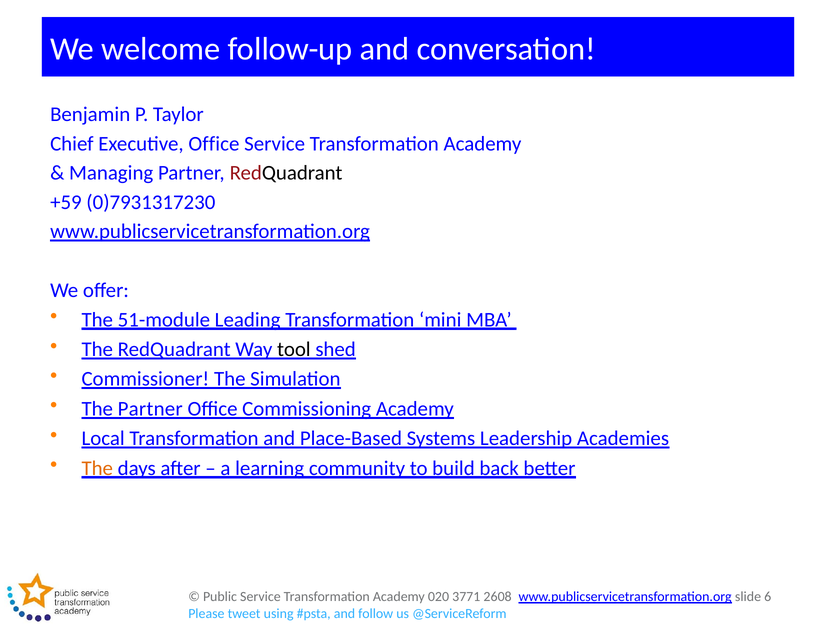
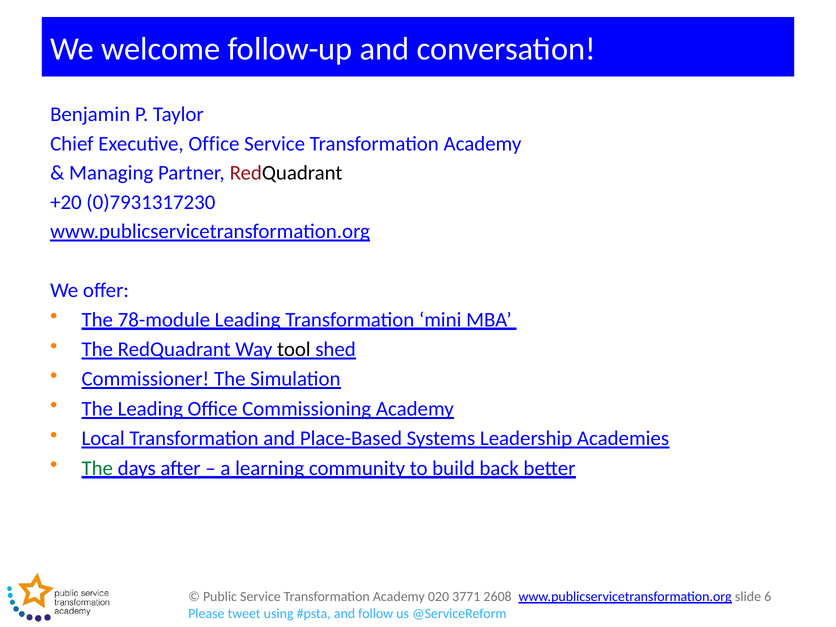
+59: +59 -> +20 (66, 202)
51-module: 51-module -> 78-module (164, 320)
The Partner: Partner -> Leading (150, 409)
The colour: orange -> green (97, 468)
